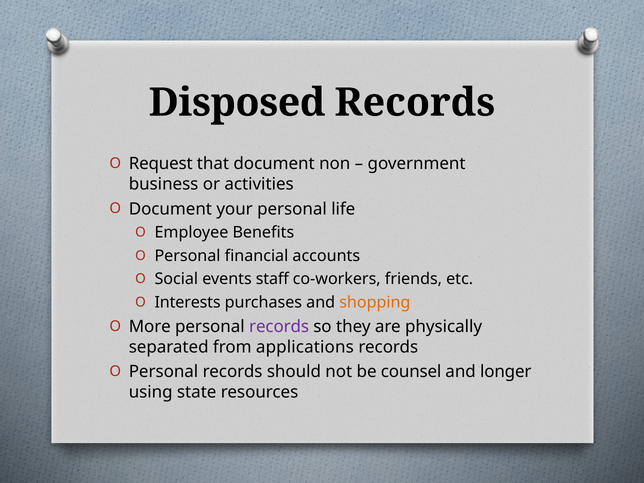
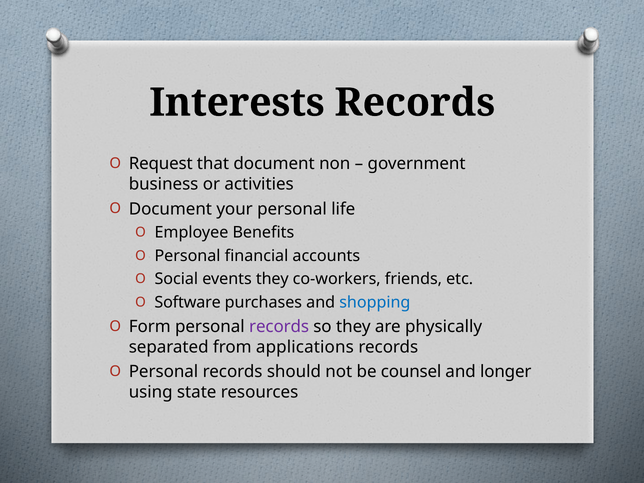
Disposed: Disposed -> Interests (237, 103)
events staff: staff -> they (272, 279)
Interests: Interests -> Software (188, 302)
shopping colour: orange -> blue (375, 302)
More: More -> Form (150, 327)
